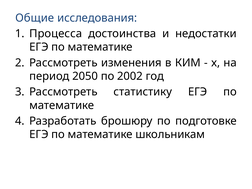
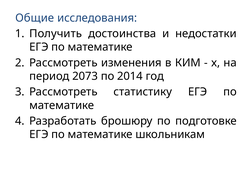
Процесса: Процесса -> Получить (56, 34)
2050: 2050 -> 2073 (85, 76)
2002: 2002 -> 2014 (130, 76)
